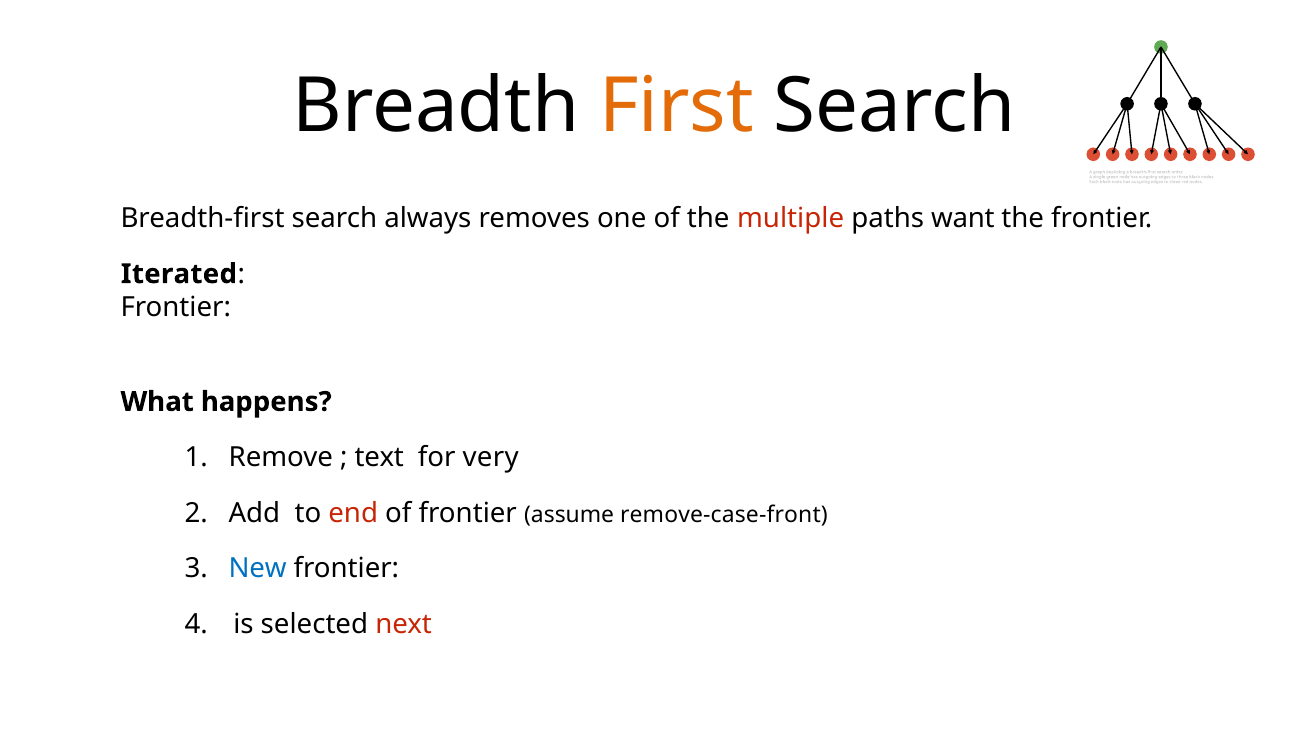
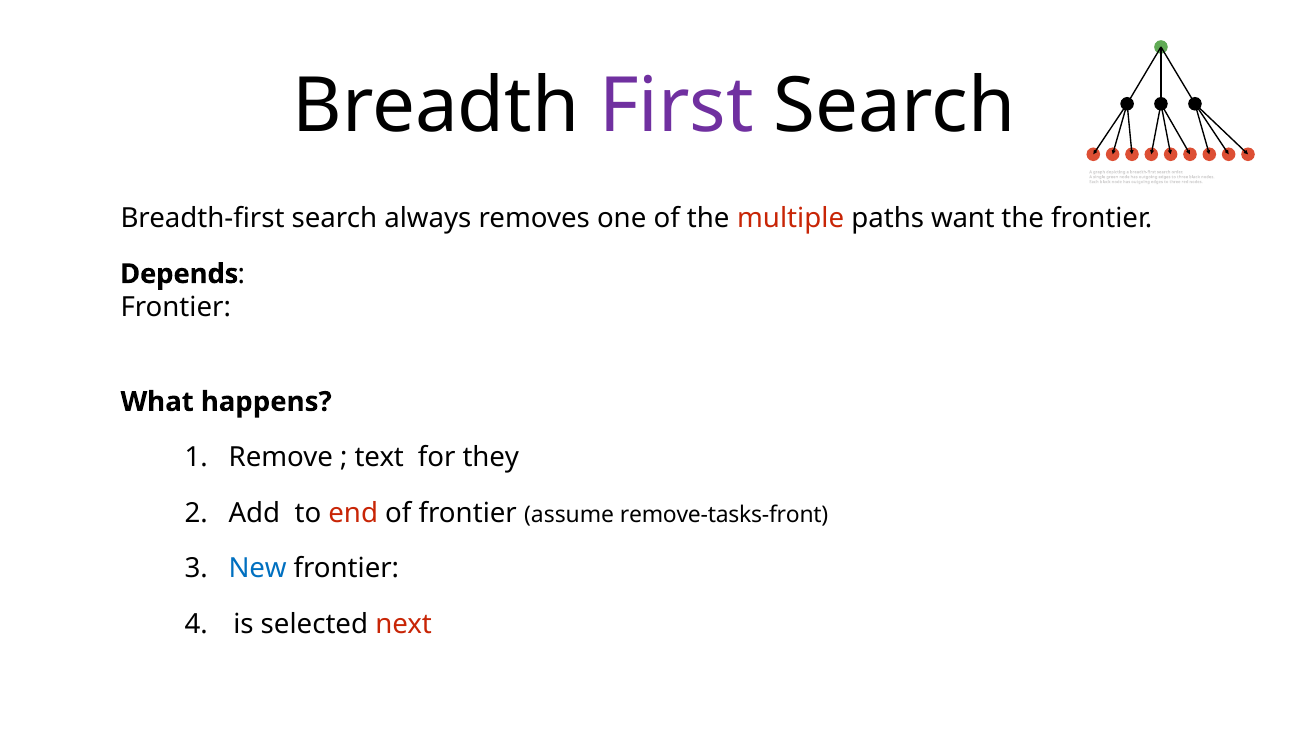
First colour: orange -> purple (677, 106)
Iterated: Iterated -> Depends (179, 274)
very: very -> they (491, 457)
remove-case-front: remove-case-front -> remove-tasks-front (724, 515)
